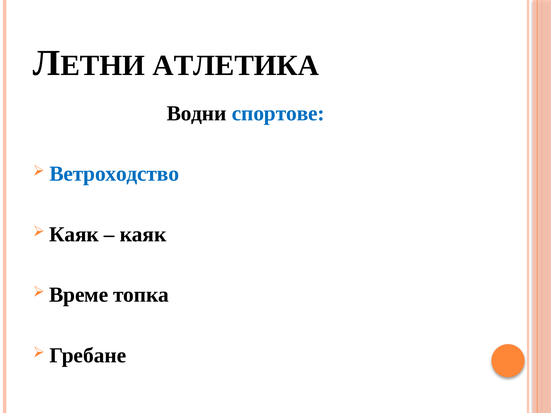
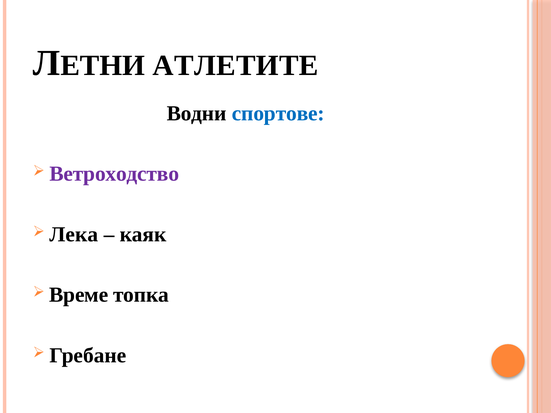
АТЛЕТИКА: АТЛЕТИКА -> АТЛЕТИТЕ (236, 66)
Ветроходство colour: blue -> purple (114, 174)
Каяк: Каяк -> Лека (74, 234)
